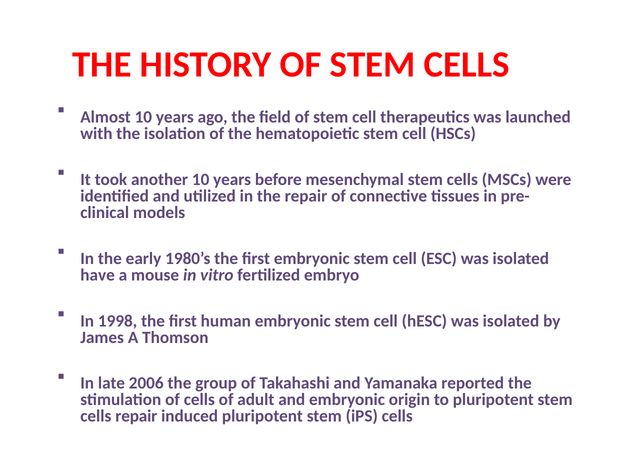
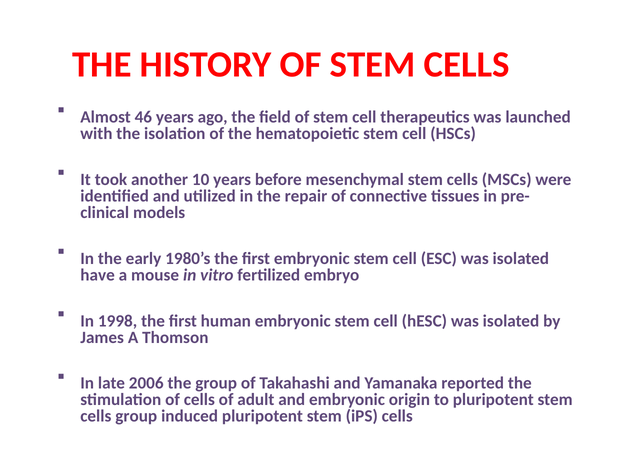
Almost 10: 10 -> 46 (143, 117)
cells repair: repair -> group (136, 416)
